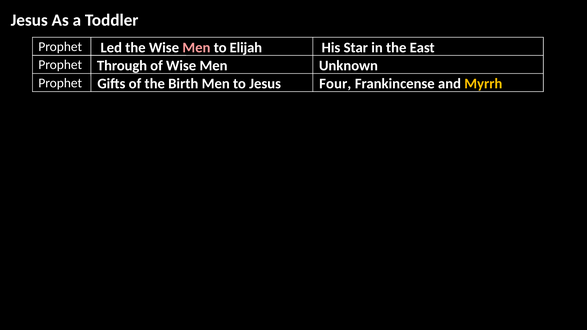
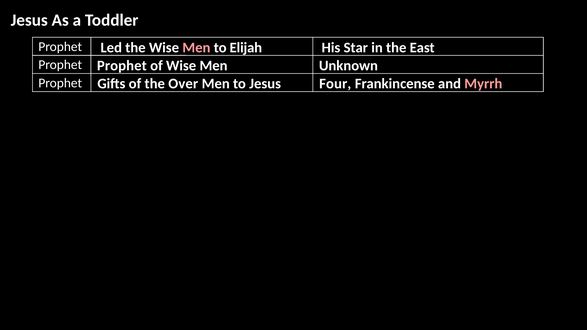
Prophet Through: Through -> Prophet (122, 66)
Birth: Birth -> Over (183, 84)
Myrrh colour: yellow -> pink (483, 84)
